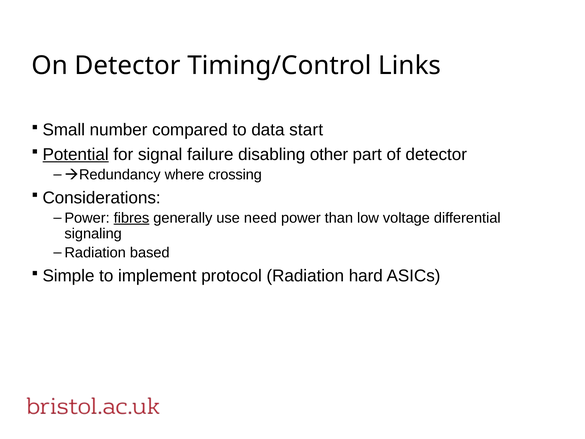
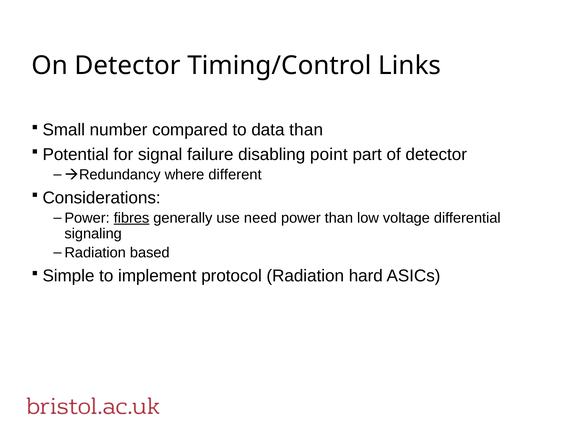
data start: start -> than (306, 130)
Potential underline: present -> none (76, 154)
other: other -> point (329, 154)
crossing: crossing -> different (235, 174)
